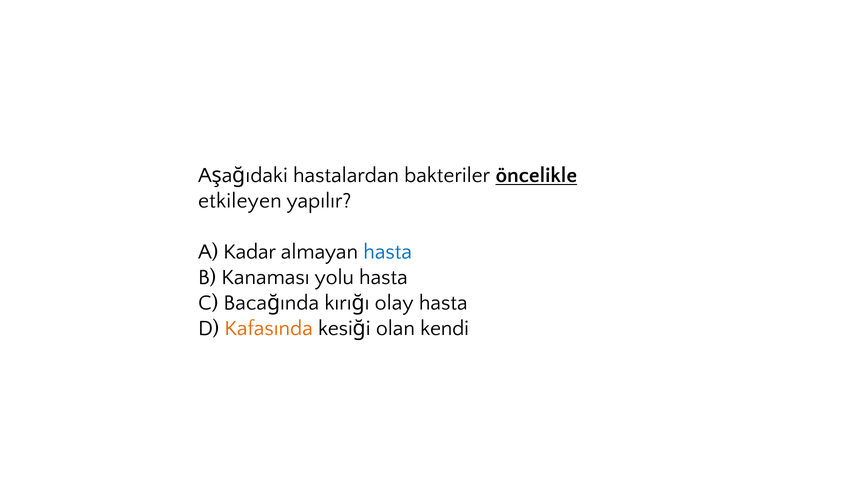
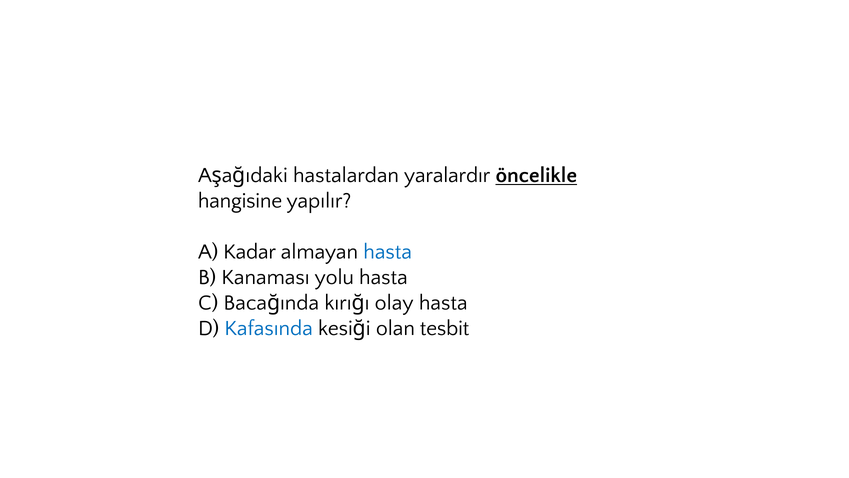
bakteriler: bakteriler -> yaralardır (447, 175)
etkileyen: etkileyen -> hangisine (240, 201)
Kafasında colour: orange -> blue (269, 328)
kendi: kendi -> tesbit (445, 328)
